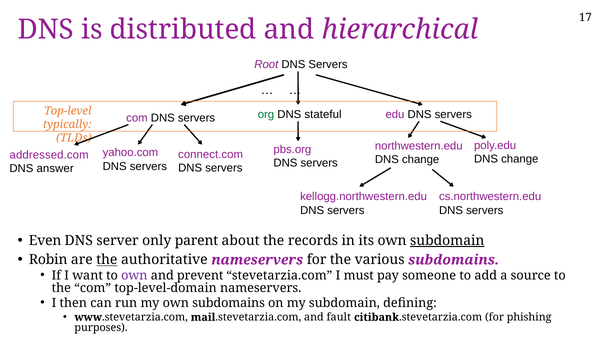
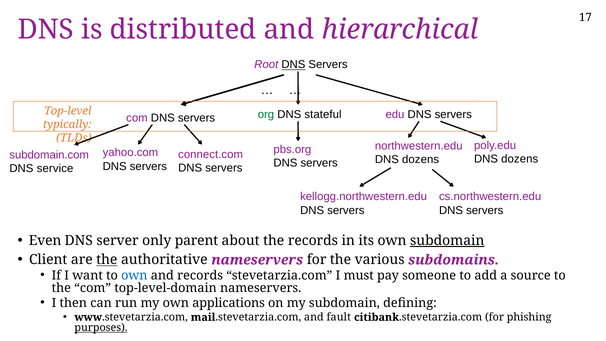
DNS underline: none -> present (293, 65)
addressed.com: addressed.com -> subdomain.com (49, 155)
change: change -> dozens (520, 159)
change: change -> dozens (421, 160)
answer: answer -> service (55, 168)
Robin: Robin -> Client (48, 260)
own colour: purple -> blue (134, 276)
and prevent: prevent -> records (200, 276)
own subdomains: subdomains -> applications (229, 303)
purposes underline: none -> present (101, 328)
